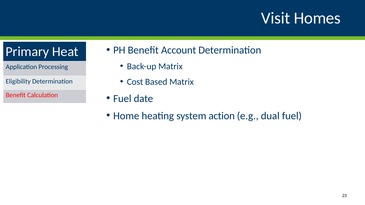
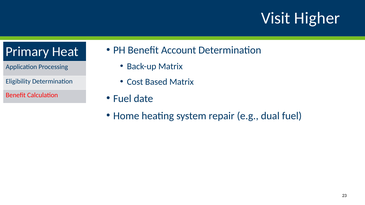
Homes: Homes -> Higher (317, 18)
action: action -> repair (222, 116)
